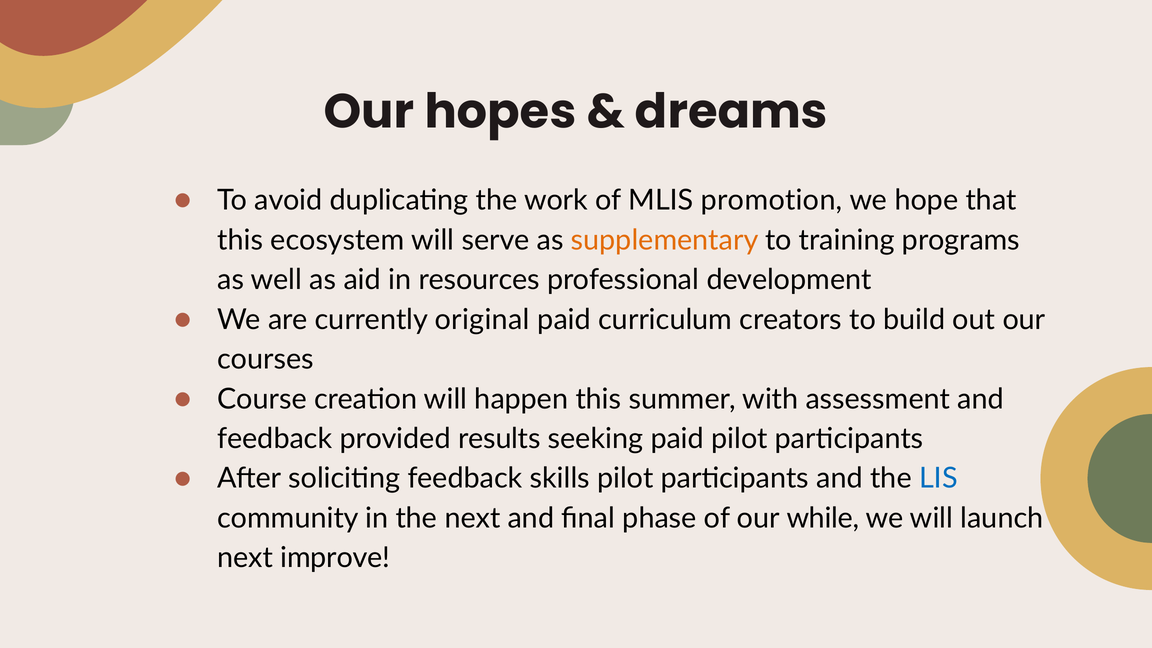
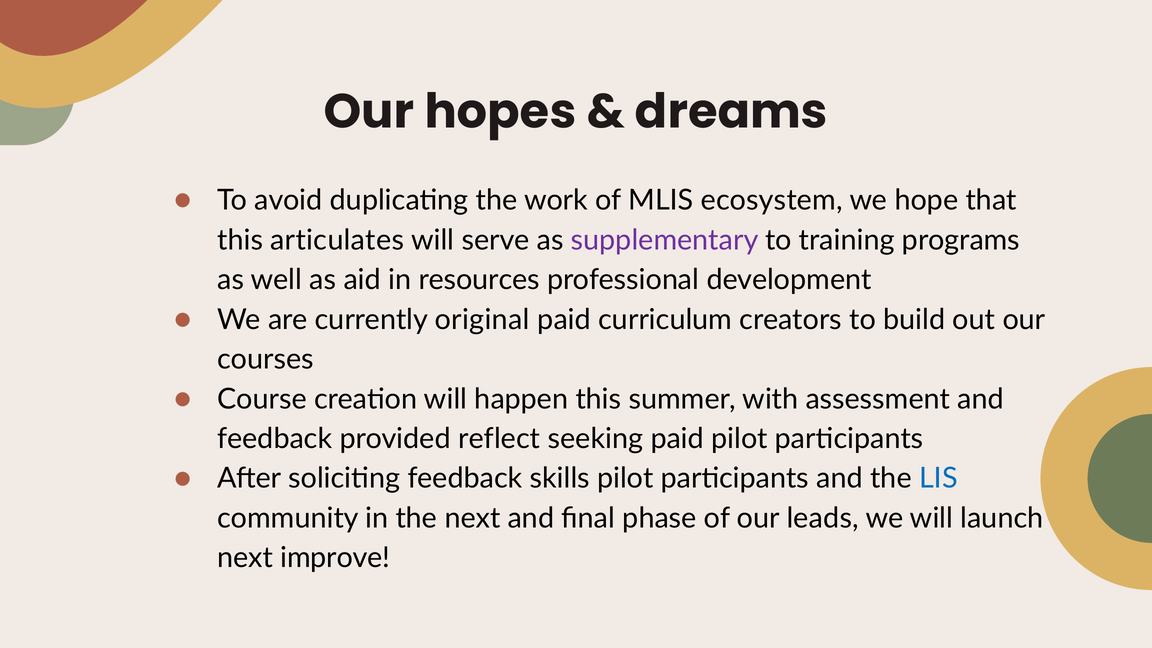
promotion: promotion -> ecosystem (772, 200)
ecosystem: ecosystem -> articulates (337, 240)
supplementary colour: orange -> purple (665, 240)
results: results -> reflect (499, 439)
while: while -> leads (823, 518)
